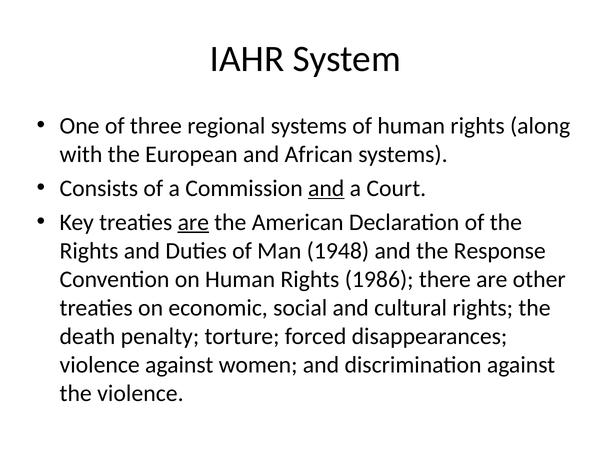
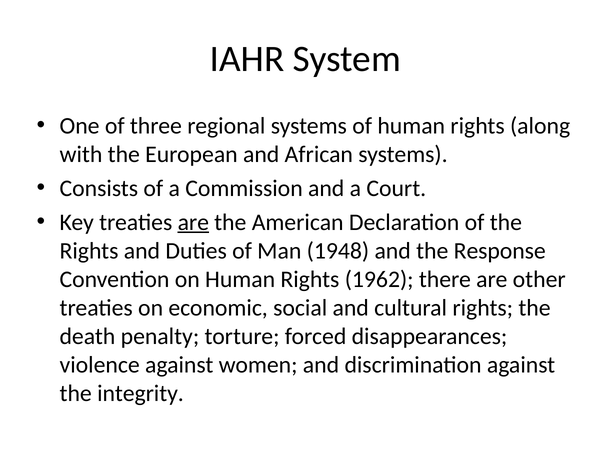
and underline: present -> none (326, 188)
1986: 1986 -> 1962 (379, 279)
the violence: violence -> integrity (140, 394)
